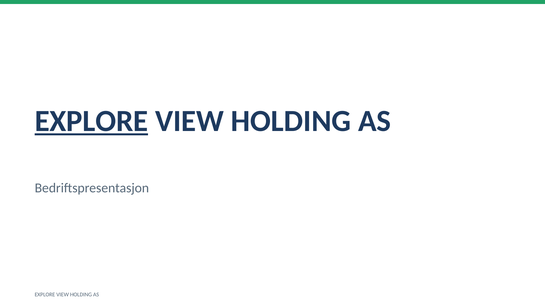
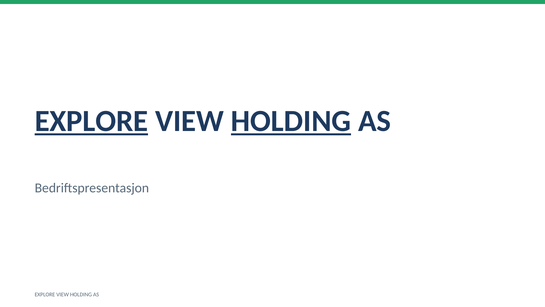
HOLDING underline: none -> present (291, 121)
